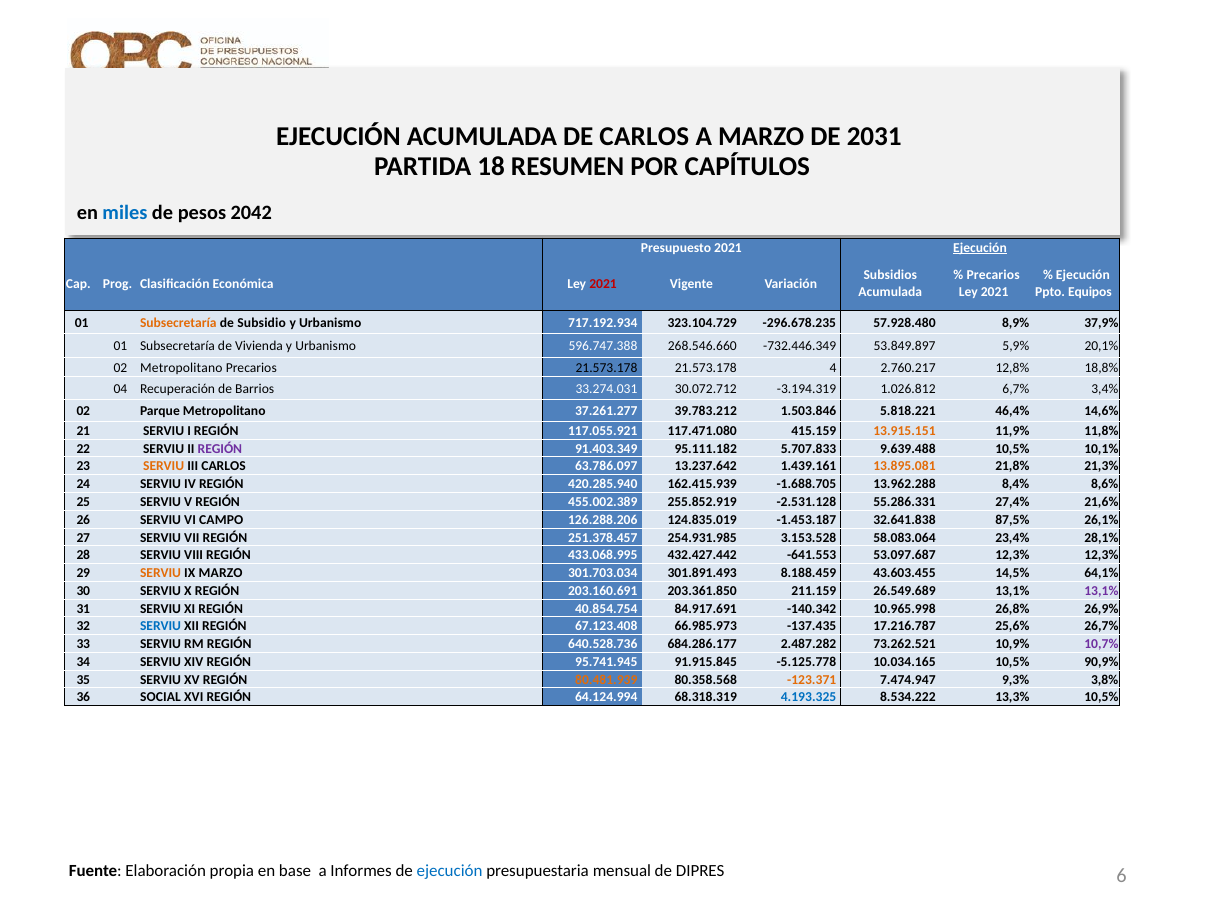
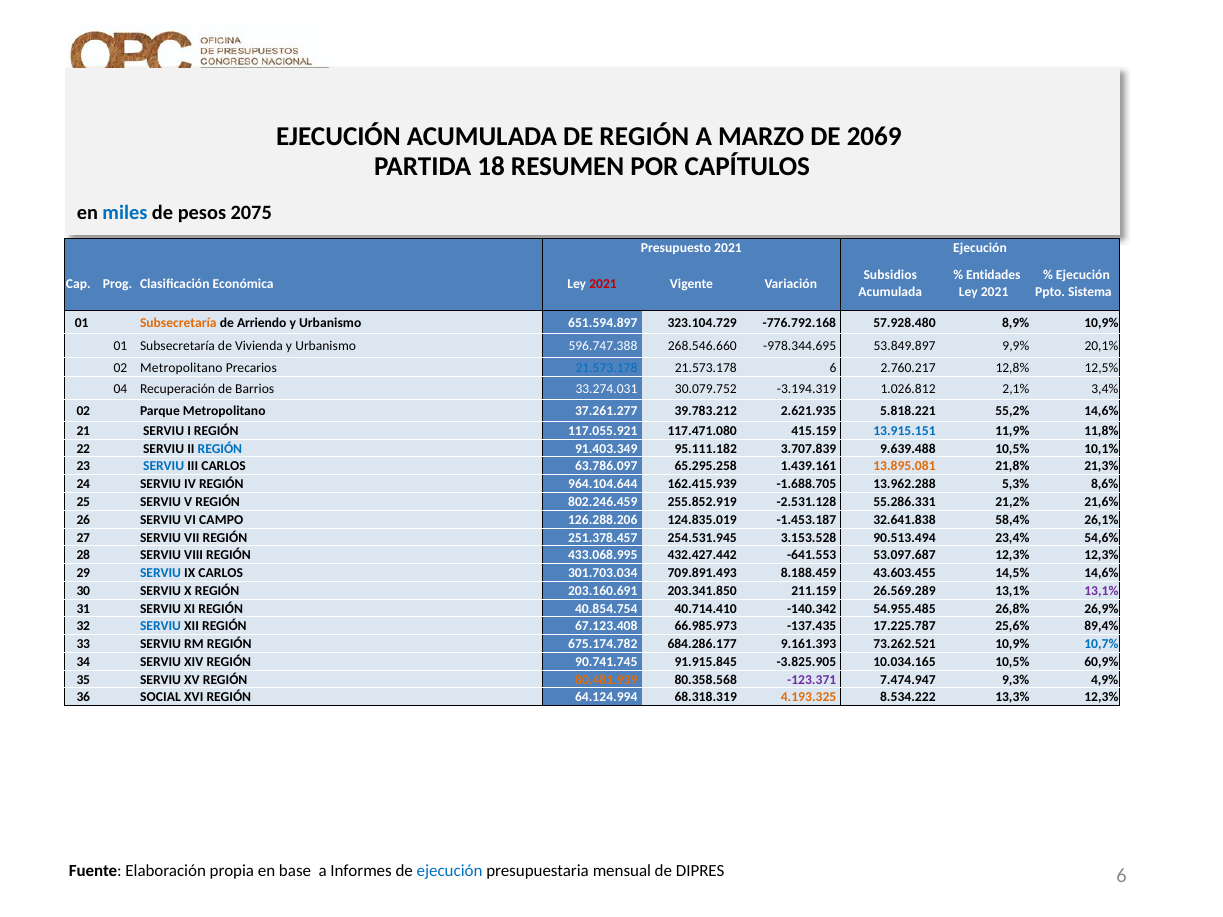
DE CARLOS: CARLOS -> REGIÓN (644, 137)
2031: 2031 -> 2069 (874, 137)
2042: 2042 -> 2075 (251, 213)
Ejecución underline: present -> none (980, 248)
Precarios: Precarios -> Entidades (993, 275)
Equipos: Equipos -> Sistema (1090, 292)
Subsidio: Subsidio -> Arriendo (262, 323)
717.192.934: 717.192.934 -> 651.594.897 (603, 323)
-296.678.235: -296.678.235 -> -776.792.168 (799, 323)
8,9% 37,9%: 37,9% -> 10,9% (1101, 323)
-732.446.349: -732.446.349 -> -978.344.695 (800, 346)
5,9%: 5,9% -> 9,9% (1016, 346)
21.573.178 colour: black -> blue (606, 368)
21.573.178 4: 4 -> 6 (833, 368)
18,8%: 18,8% -> 12,5% (1101, 368)
30.072.712: 30.072.712 -> 30.079.752 (706, 389)
6,7%: 6,7% -> 2,1% (1016, 389)
1.503.846: 1.503.846 -> 2.621.935 (809, 411)
46,4%: 46,4% -> 55,2% (1012, 411)
13.915.151 colour: orange -> blue (904, 431)
REGIÓN colour: purple -> blue (220, 449)
5.707.833: 5.707.833 -> 3.707.839 (809, 449)
SERVIU colour: orange -> blue (164, 467)
13.237.642: 13.237.642 -> 65.295.258 (706, 467)
420.285.940: 420.285.940 -> 964.104.644 (603, 484)
8,4%: 8,4% -> 5,3% (1016, 484)
455.002.389: 455.002.389 -> 802.246.459 (603, 502)
27,4%: 27,4% -> 21,2% (1012, 502)
87,5%: 87,5% -> 58,4% (1012, 520)
254.931.985: 254.931.985 -> 254.531.945 (702, 538)
58.083.064: 58.083.064 -> 90.513.494 (904, 538)
28,1%: 28,1% -> 54,6% (1101, 538)
SERVIU colour: orange -> blue (161, 573)
IX MARZO: MARZO -> CARLOS (221, 573)
301.891.493: 301.891.493 -> 709.891.493 (702, 573)
14,5% 64,1%: 64,1% -> 14,6% (1101, 573)
203.361.850: 203.361.850 -> 203.341.850 (702, 591)
26.549.689: 26.549.689 -> 26.569.289 (904, 591)
84.917.691: 84.917.691 -> 40.714.410 (706, 609)
10.965.998: 10.965.998 -> 54.955.485 (904, 609)
17.216.787: 17.216.787 -> 17.225.787 (904, 627)
26,7%: 26,7% -> 89,4% (1101, 627)
640.528.736: 640.528.736 -> 675.174.782 (603, 644)
2.487.282: 2.487.282 -> 9.161.393 (809, 644)
10,7% colour: purple -> blue (1101, 644)
95.741.945: 95.741.945 -> 90.741.745 (606, 662)
-5.125.778: -5.125.778 -> -3.825.905 (806, 662)
90,9%: 90,9% -> 60,9% (1101, 662)
-123.371 colour: orange -> purple (812, 680)
3,8%: 3,8% -> 4,9% (1105, 680)
4.193.325 colour: blue -> orange (809, 698)
13,3% 10,5%: 10,5% -> 12,3% (1101, 698)
